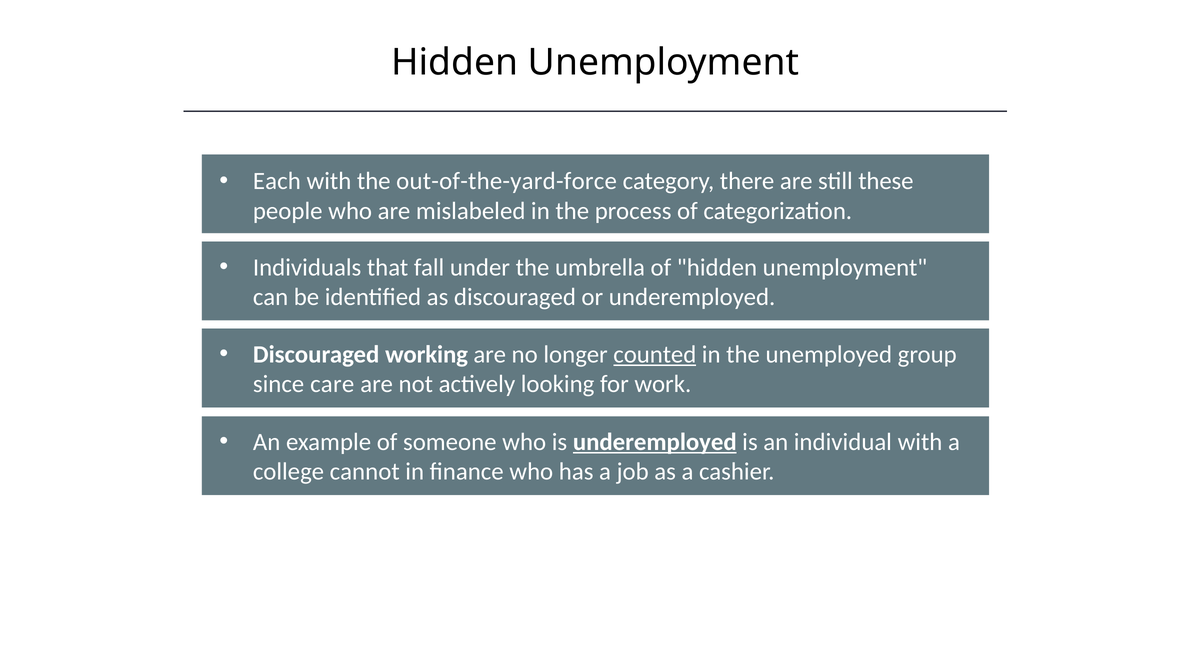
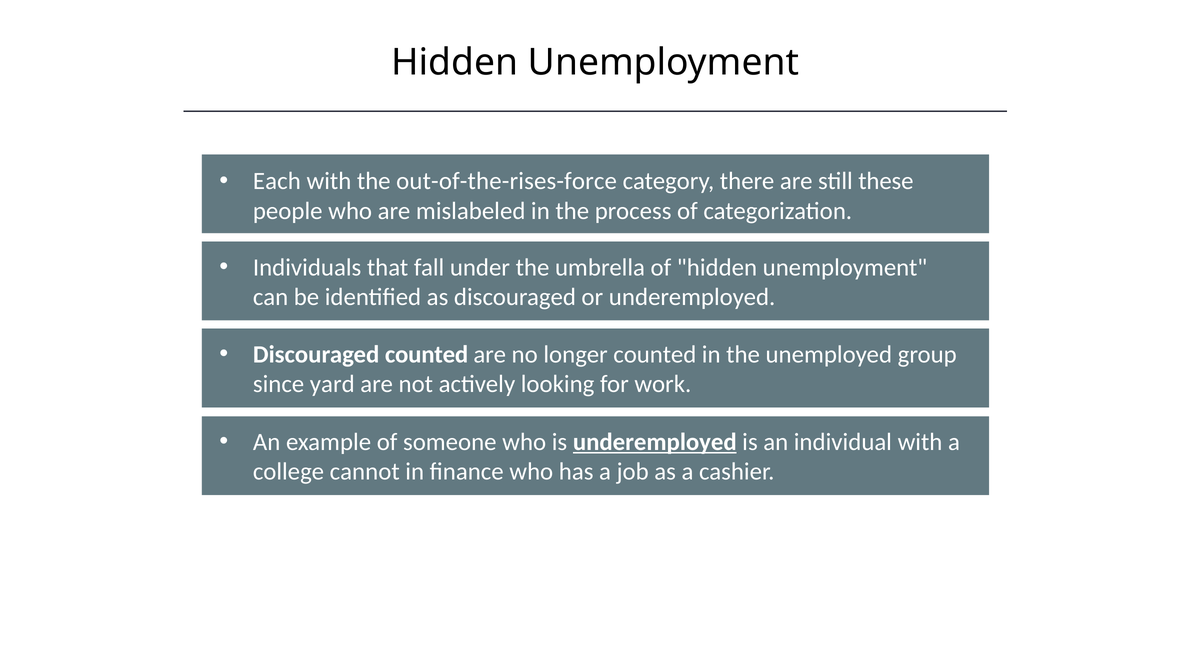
out-of-the-yard-force: out-of-the-yard-force -> out-of-the-rises-force (507, 181)
Discouraged working: working -> counted (427, 354)
counted underline: present -> none (655, 354)
care: care -> yard (332, 384)
